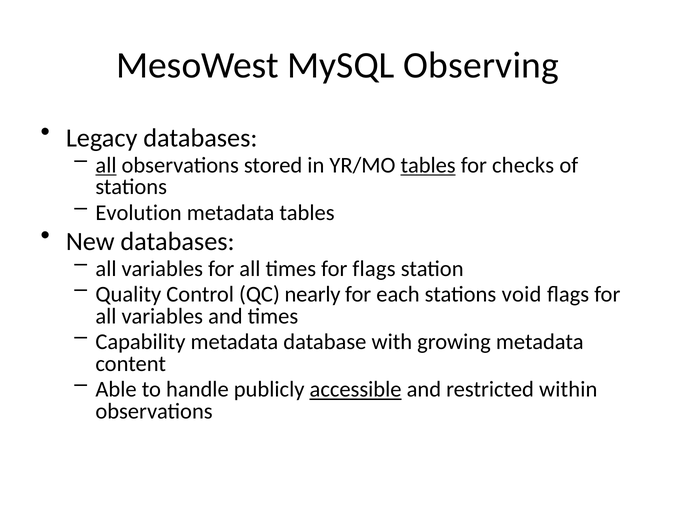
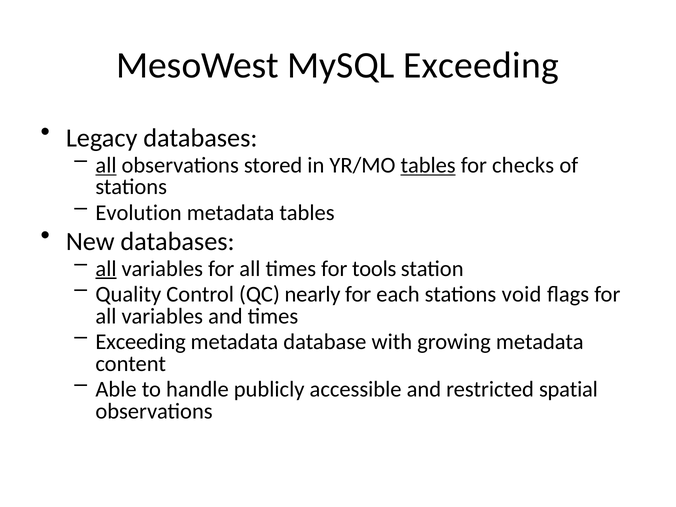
MySQL Observing: Observing -> Exceeding (481, 65)
all underline: none -> present (106, 269)
for flags: flags -> tools (374, 269)
Capability: Capability -> Exceeding (141, 342)
accessible underline: present -> none (356, 390)
within: within -> spatial (568, 390)
